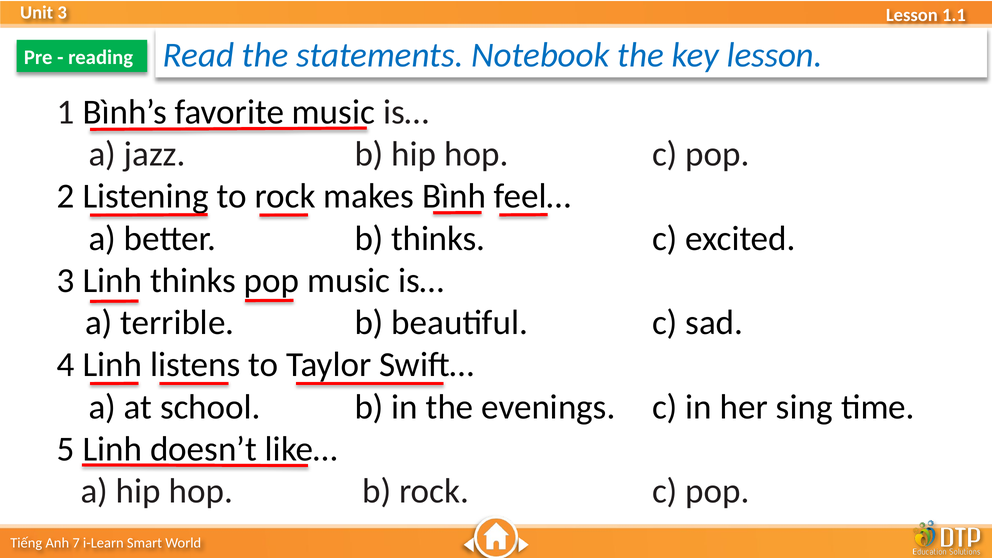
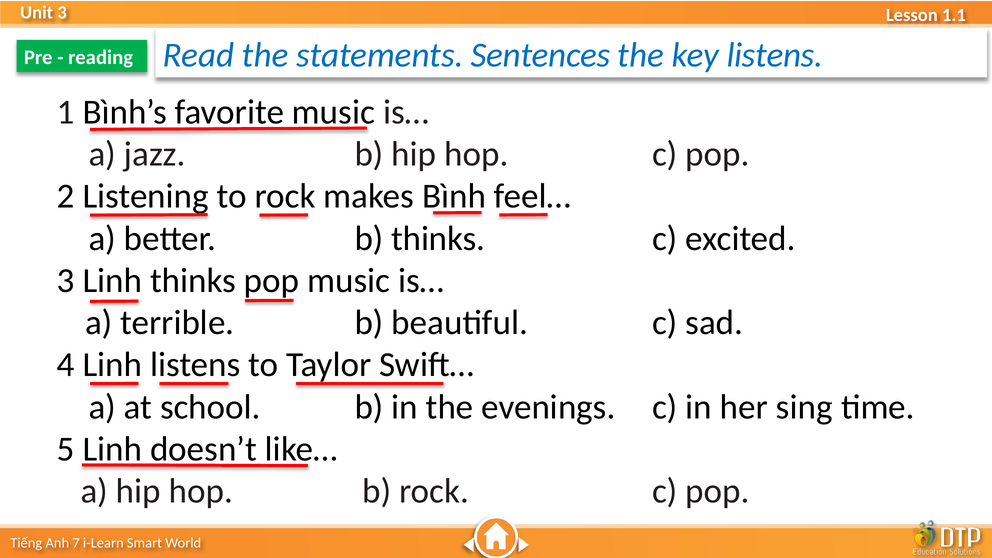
Notebook: Notebook -> Sentences (541, 55)
key lesson: lesson -> listens (775, 55)
